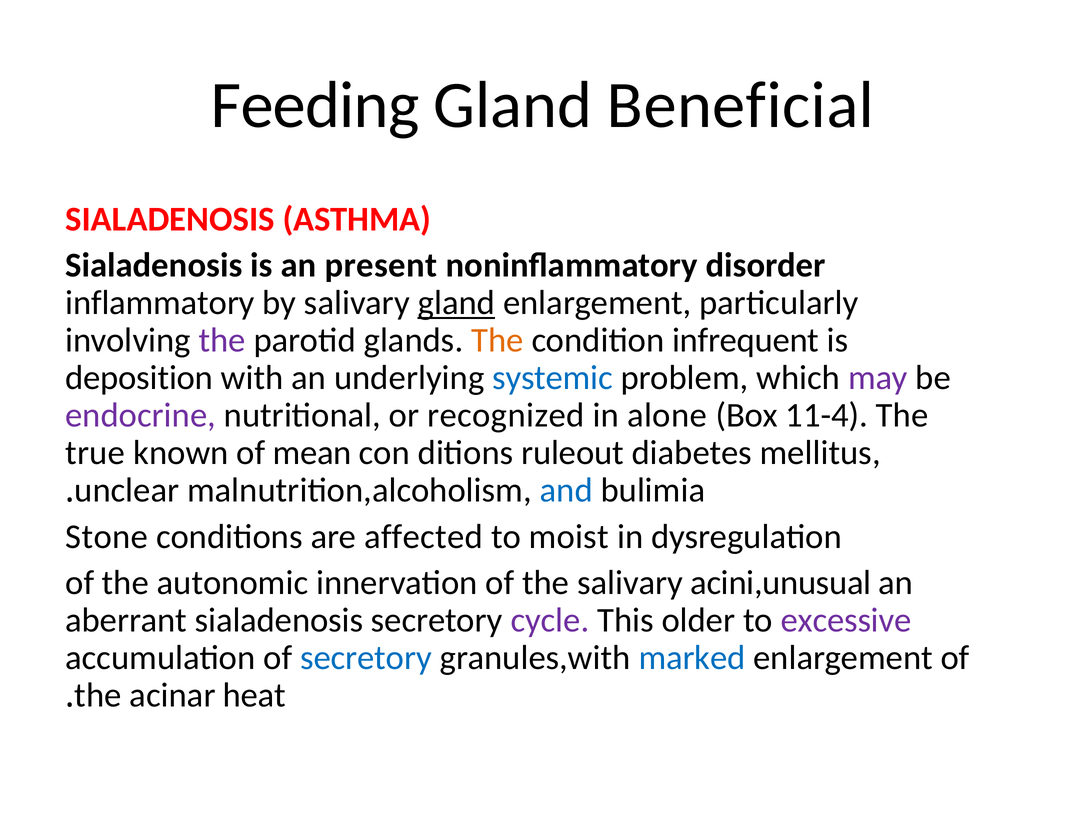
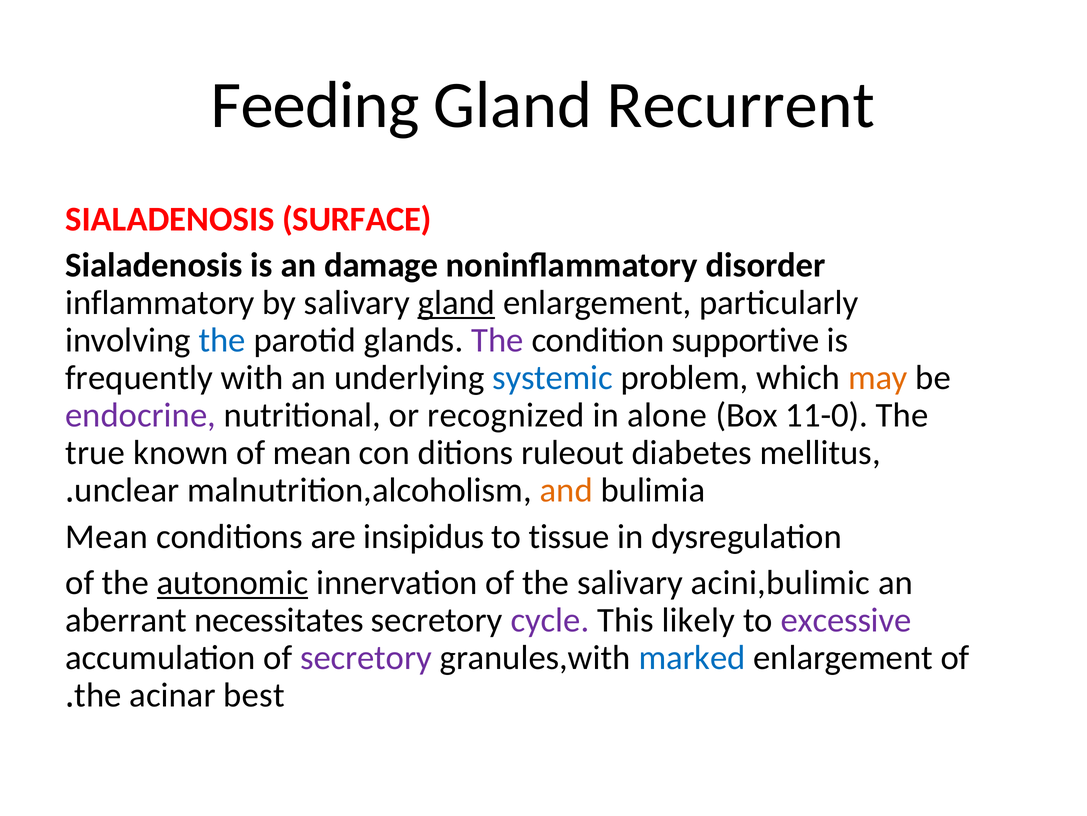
Beneficial: Beneficial -> Recurrent (741, 105)
ASTHMA: ASTHMA -> SURFACE (357, 219)
present: present -> damage (381, 265)
the colour: purple -> blue (222, 340)
The colour: orange -> purple (497, 340)
infrequent: infrequent -> supportive (746, 340)
deposition: deposition -> frequently (139, 378)
may colour: purple -> orange (878, 378)
11-4: 11-4 -> 11-0 (827, 415)
and colour: blue -> orange (566, 490)
Stone: Stone -> Mean (107, 536)
affected: affected -> insipidus (424, 536)
moist: moist -> tissue (569, 536)
autonomic underline: none -> present (233, 582)
acini,unusual: acini,unusual -> acini,bulimic (781, 582)
aberrant sialadenosis: sialadenosis -> necessitates (279, 620)
older: older -> likely (698, 620)
secretory colour: blue -> purple (366, 657)
heat: heat -> best (254, 695)
